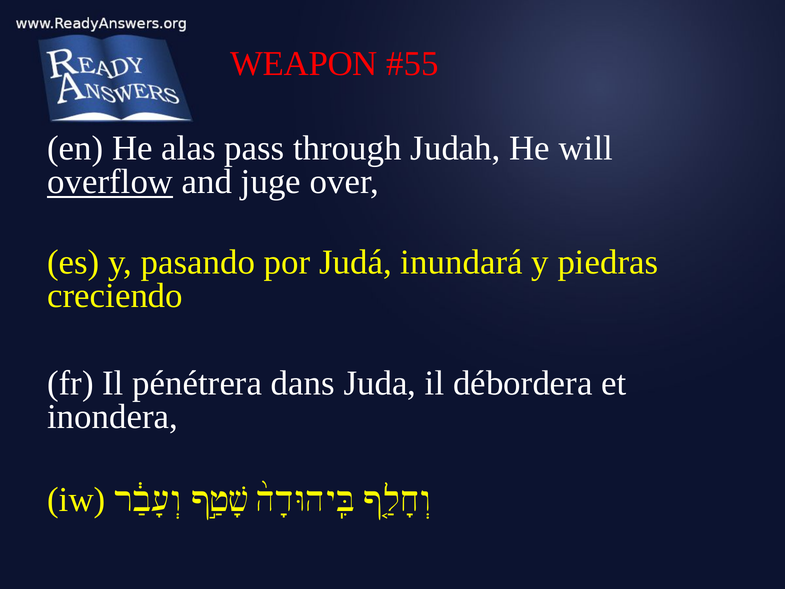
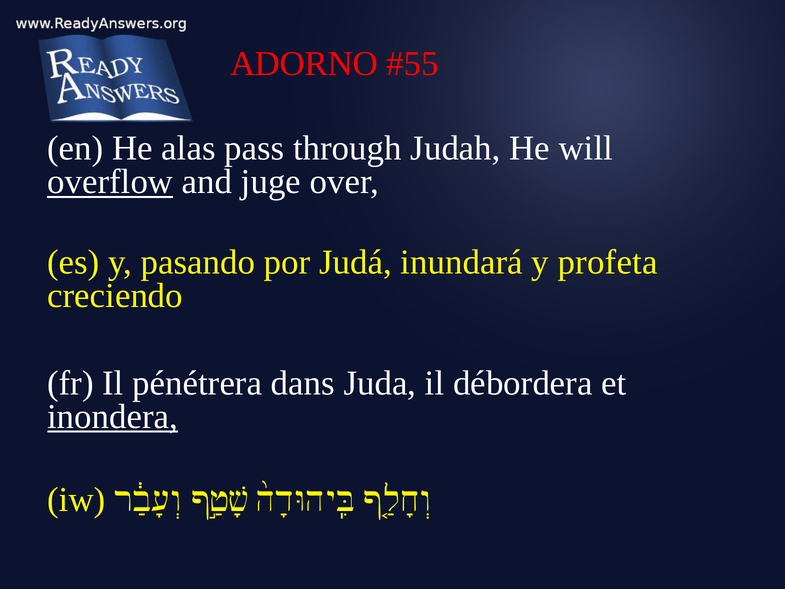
WEAPON: WEAPON -> ADORNO (304, 64)
piedras: piedras -> profeta (608, 262)
inondera underline: none -> present (113, 416)
